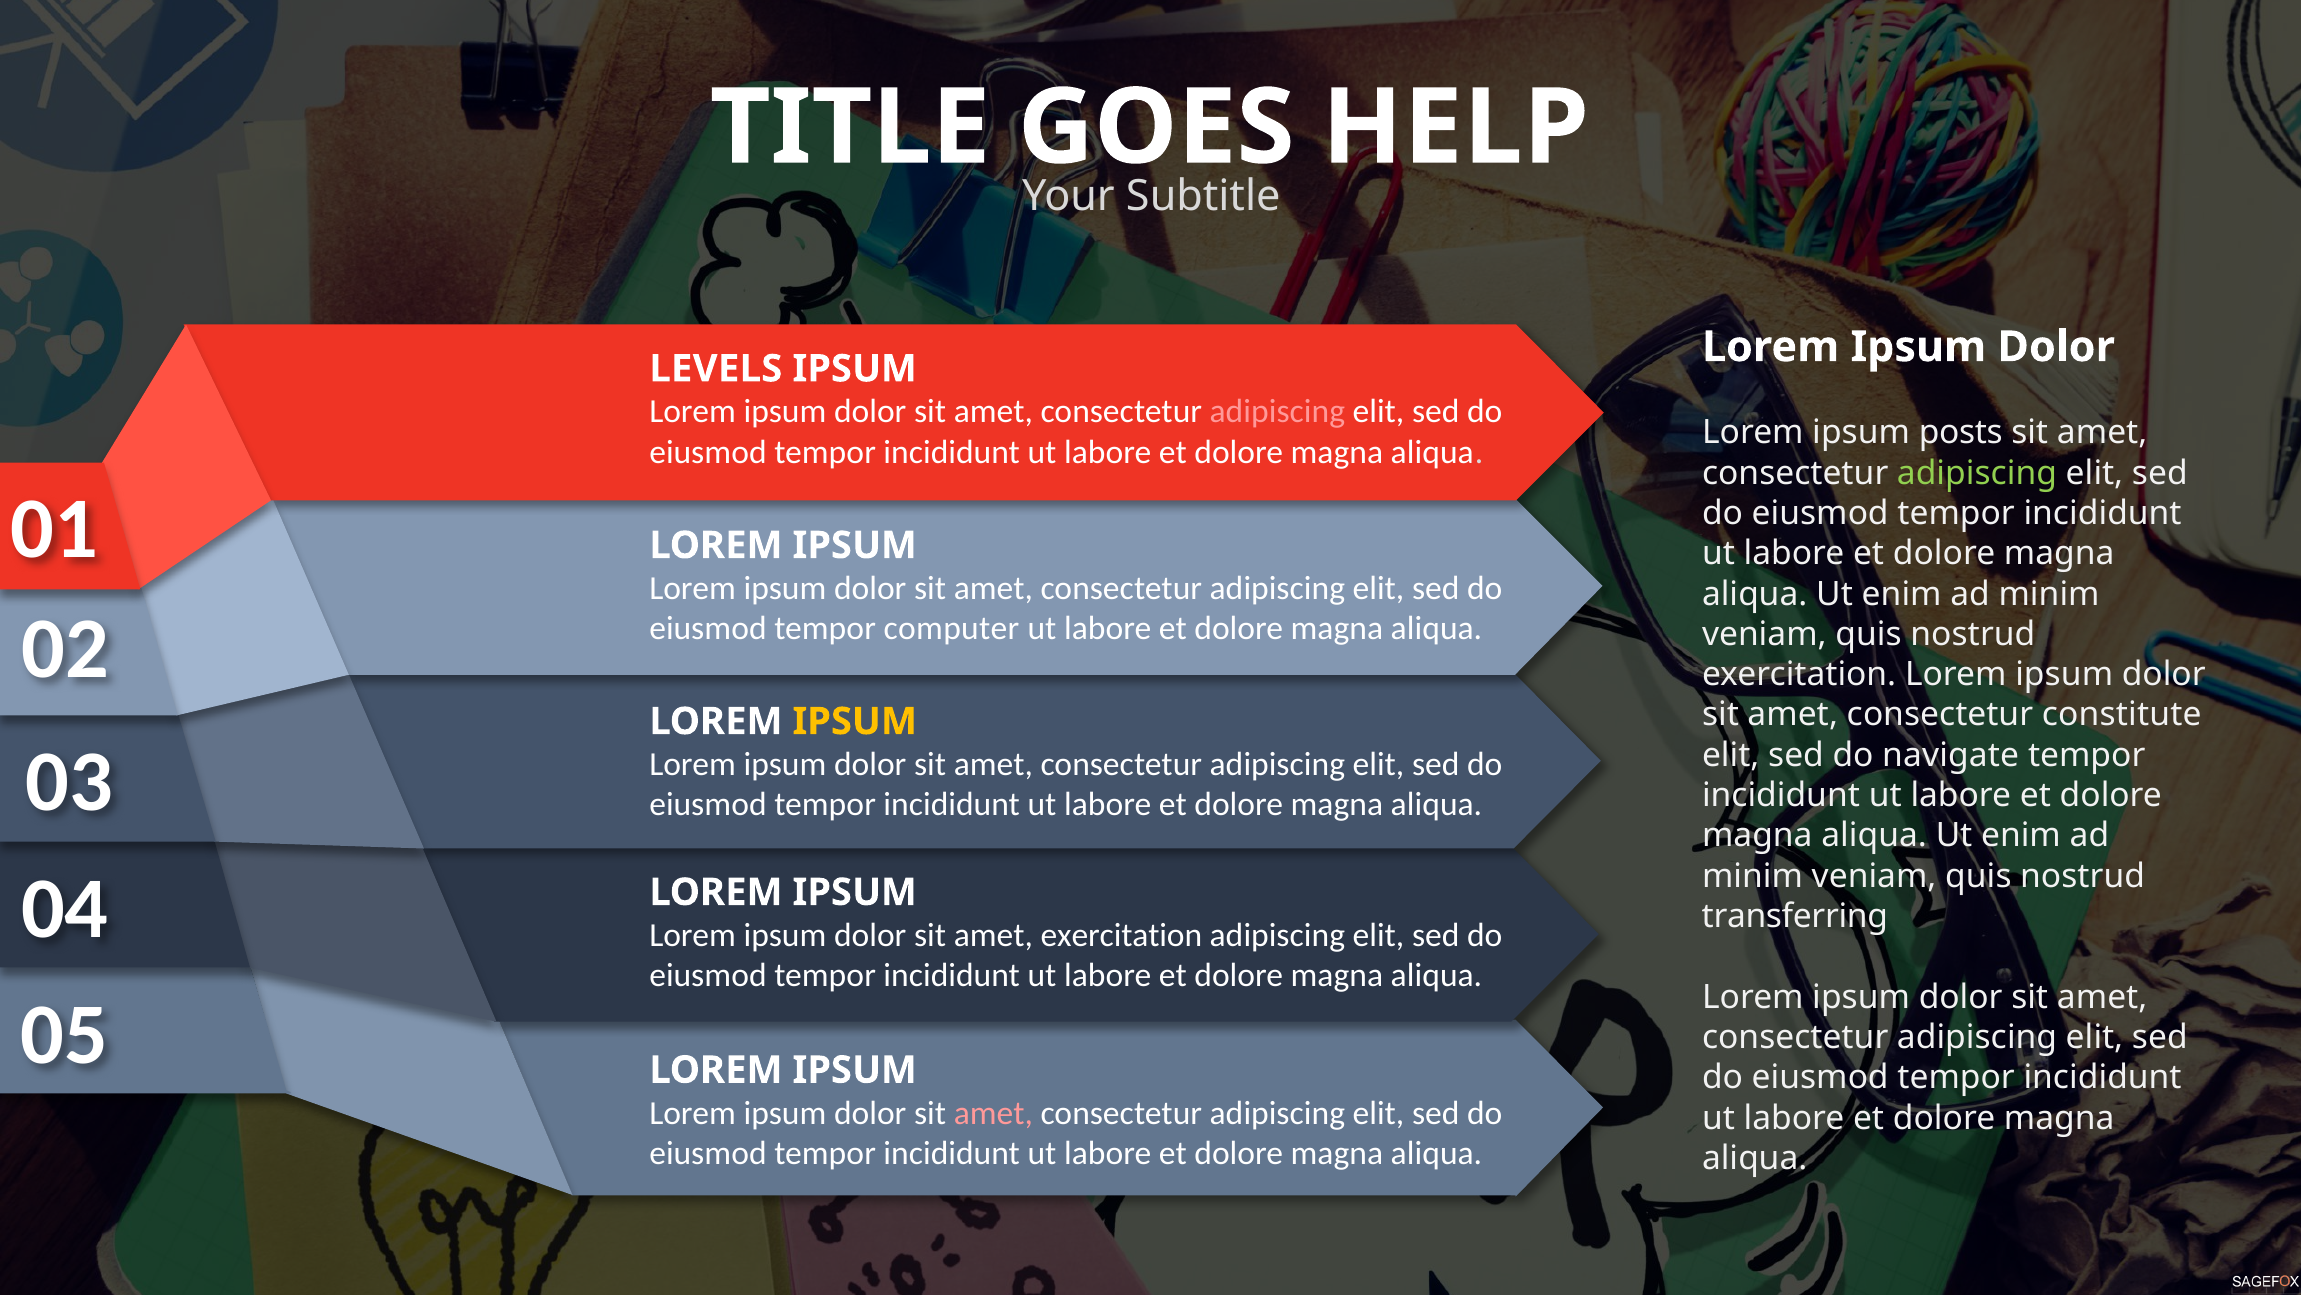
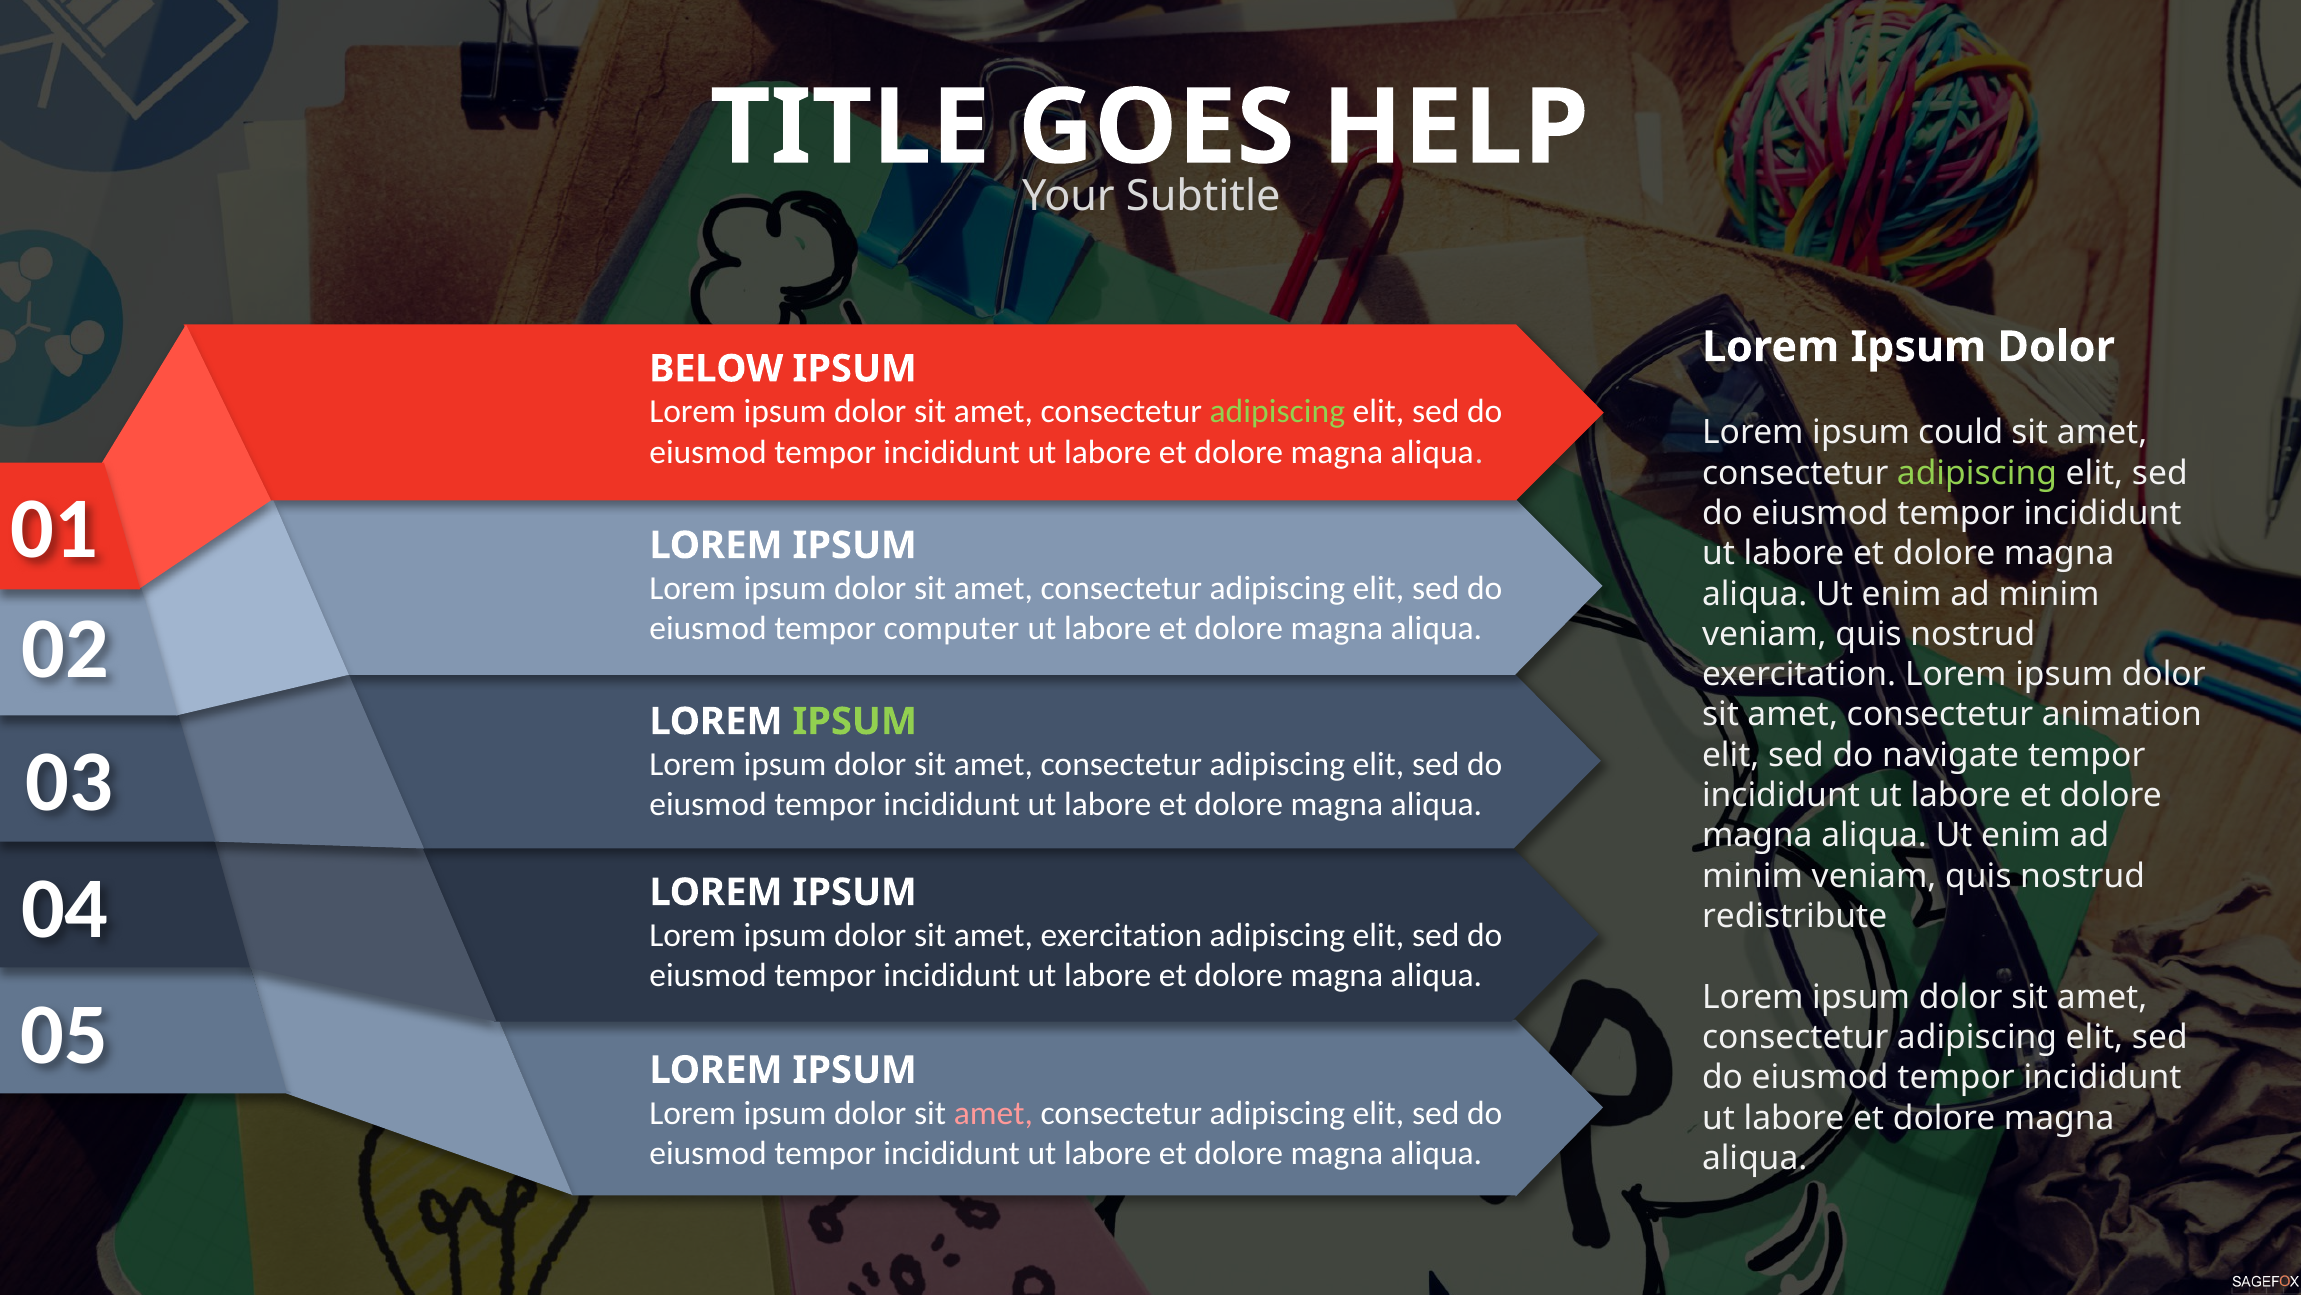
LEVELS: LEVELS -> BELOW (716, 369)
adipiscing colour: pink -> light green (1277, 411)
posts: posts -> could (1961, 432)
constitute: constitute -> animation (2122, 714)
IPSUM colour: yellow -> light green (855, 721)
transferring: transferring -> redistribute (1795, 916)
